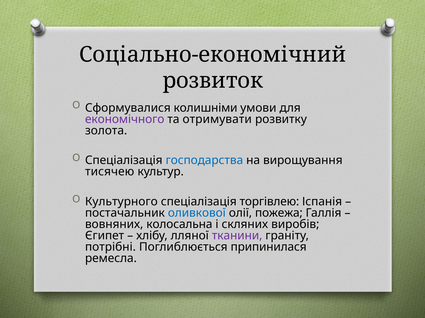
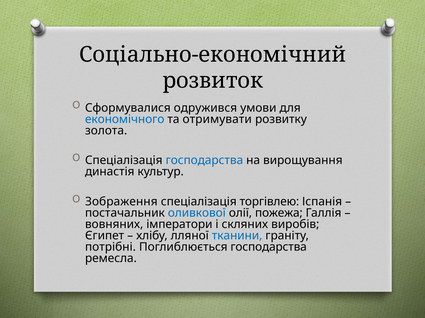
колишніми: колишніми -> одружився (205, 108)
економічного colour: purple -> blue (125, 119)
тисячею: тисячею -> династія (110, 172)
Культурного: Культурного -> Зображення (121, 202)
колосальна: колосальна -> імператори (179, 225)
тканини colour: purple -> blue (237, 236)
Поглиблюється припинилася: припинилася -> господарства (269, 248)
